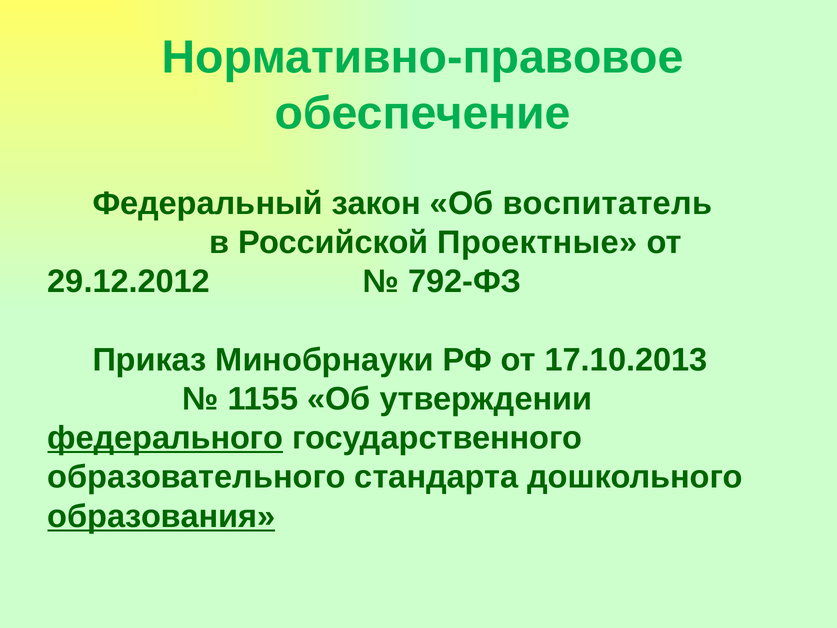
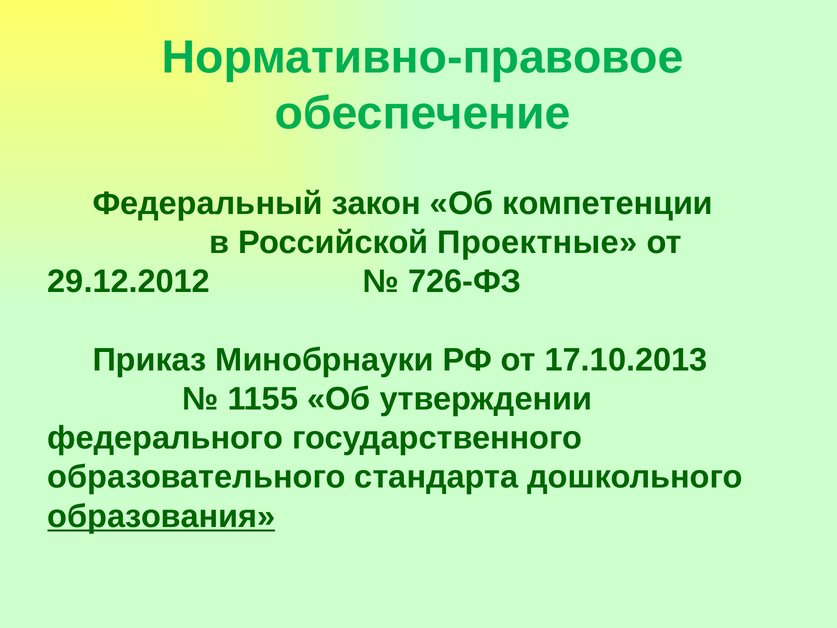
воспитатель: воспитатель -> компетенции (608, 203)
792-ФЗ: 792-ФЗ -> 726-ФЗ (465, 282)
федерального underline: present -> none (165, 438)
